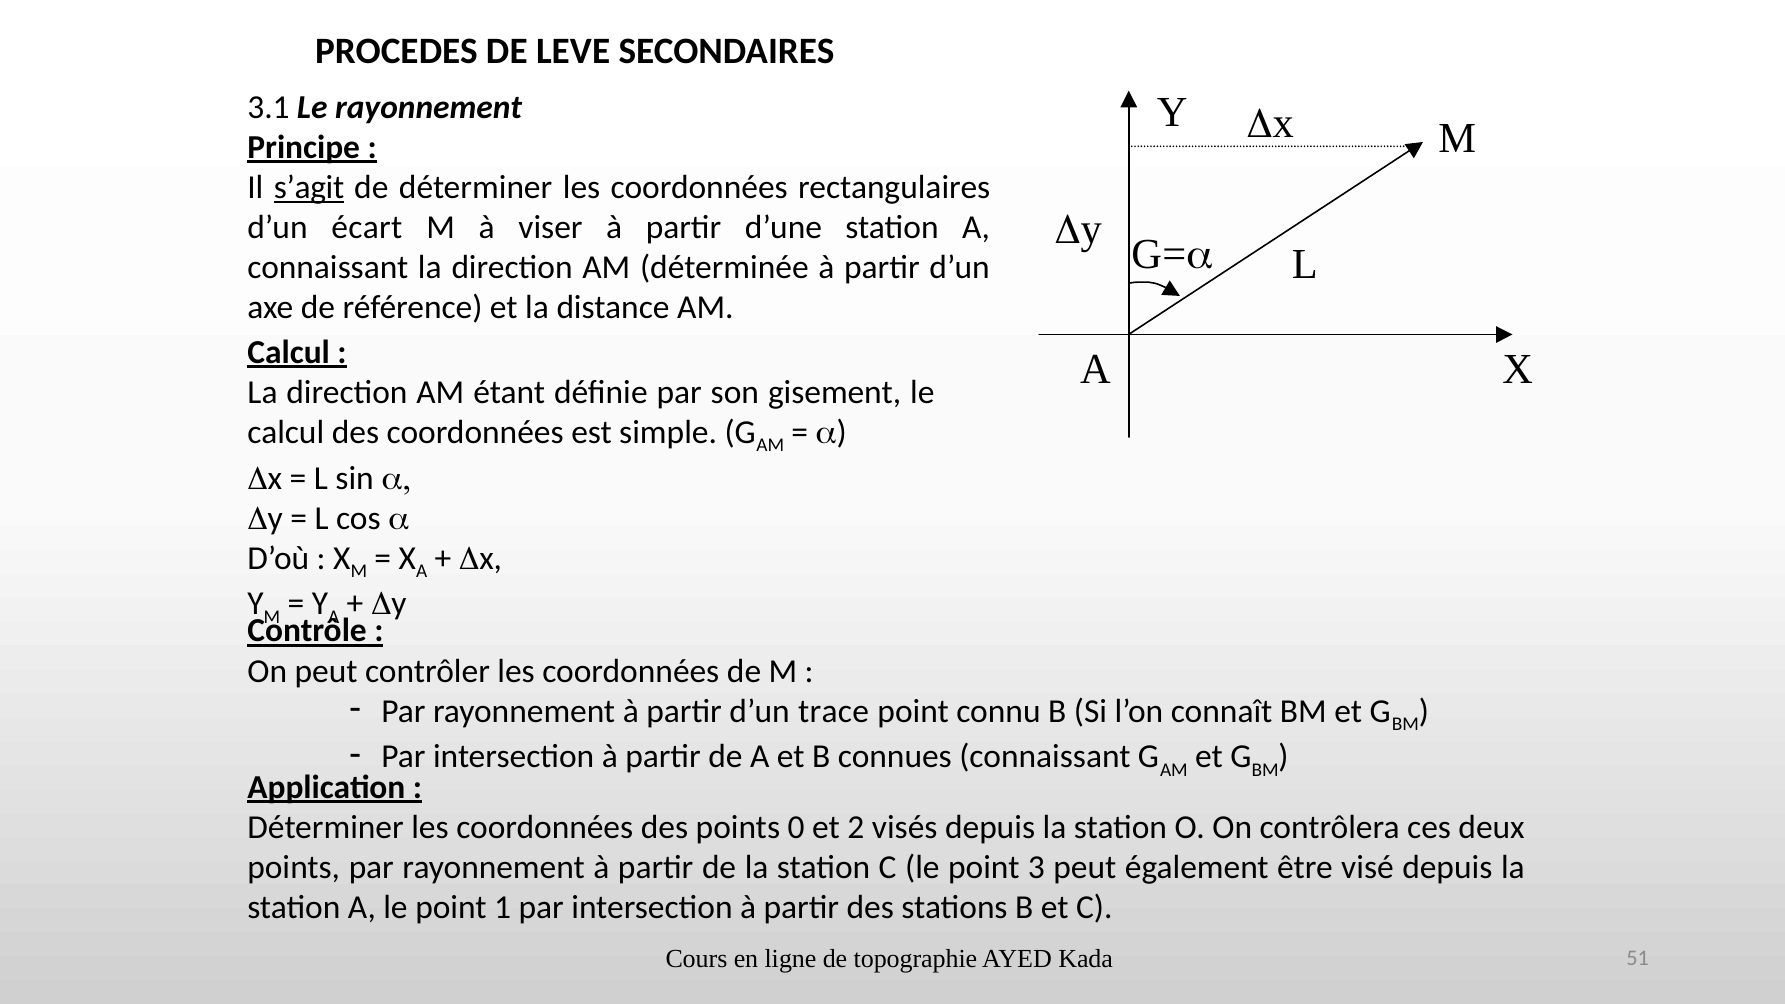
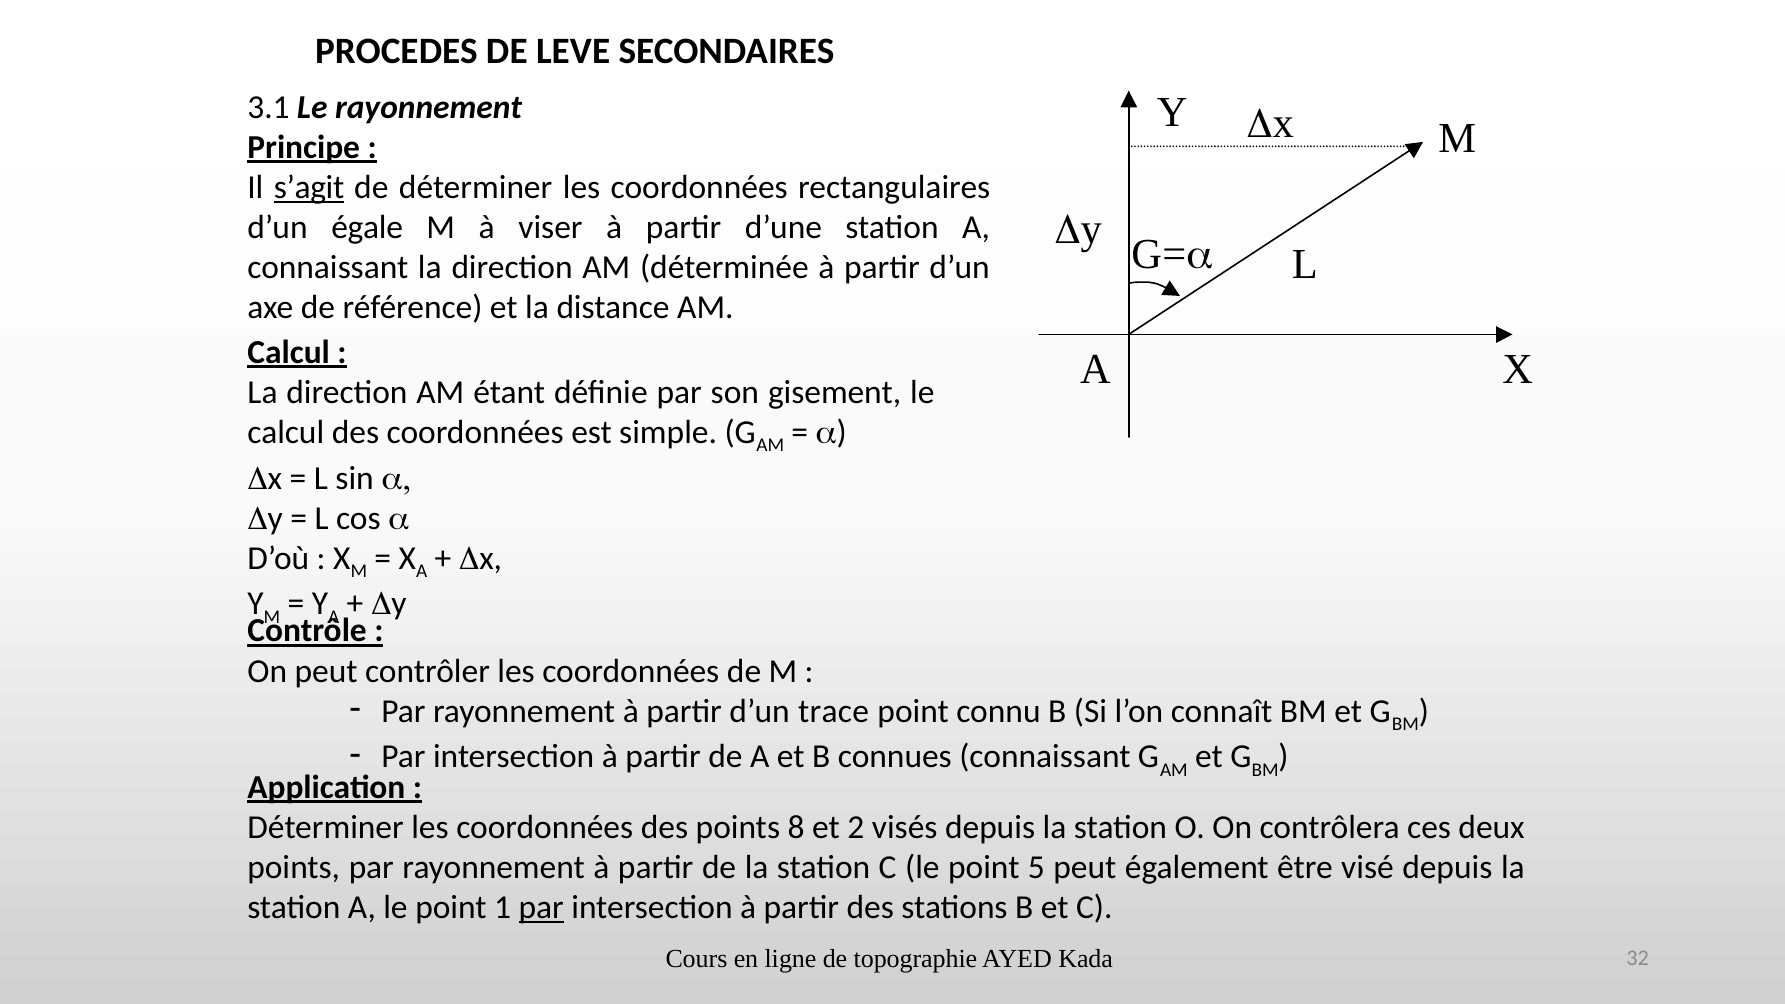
écart: écart -> égale (367, 228)
0: 0 -> 8 (796, 827)
3: 3 -> 5 (1036, 867)
par underline: none -> present (541, 908)
51: 51 -> 32 (1638, 959)
